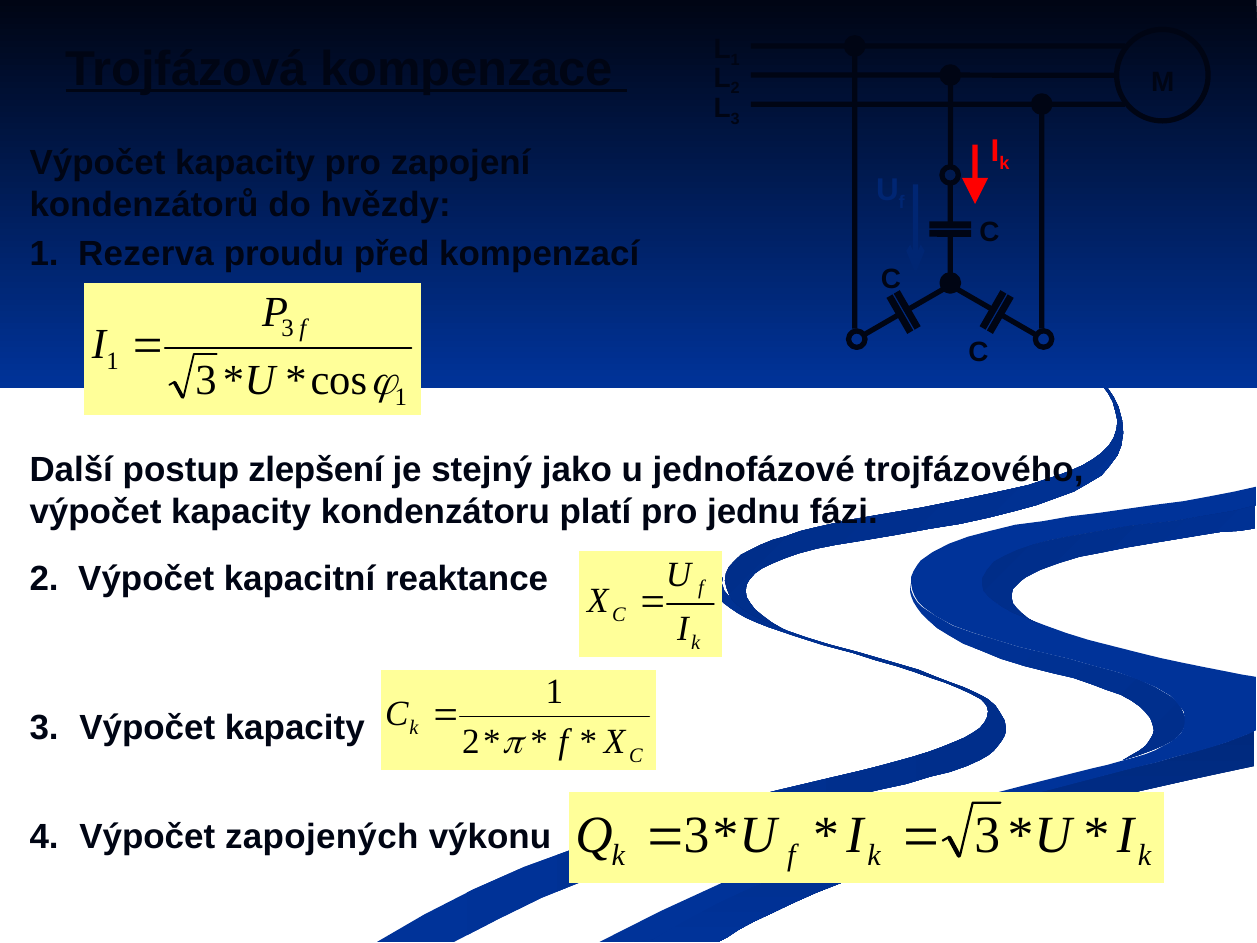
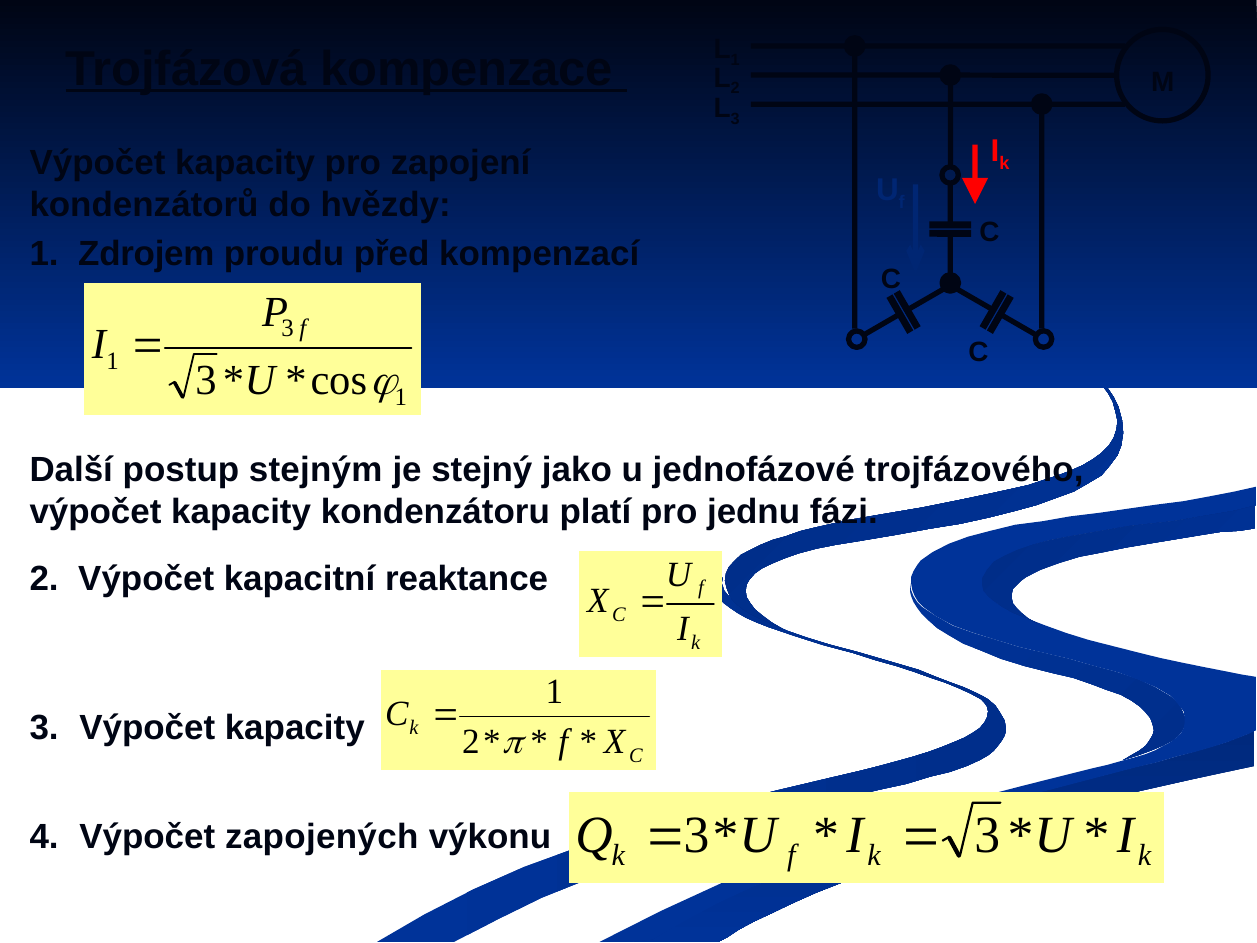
Rezerva: Rezerva -> Zdrojem (146, 254)
zlepšení: zlepšení -> stejným (316, 470)
